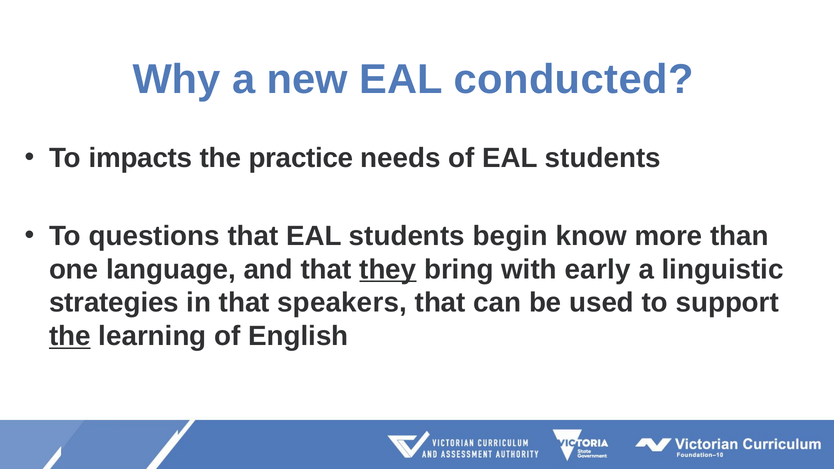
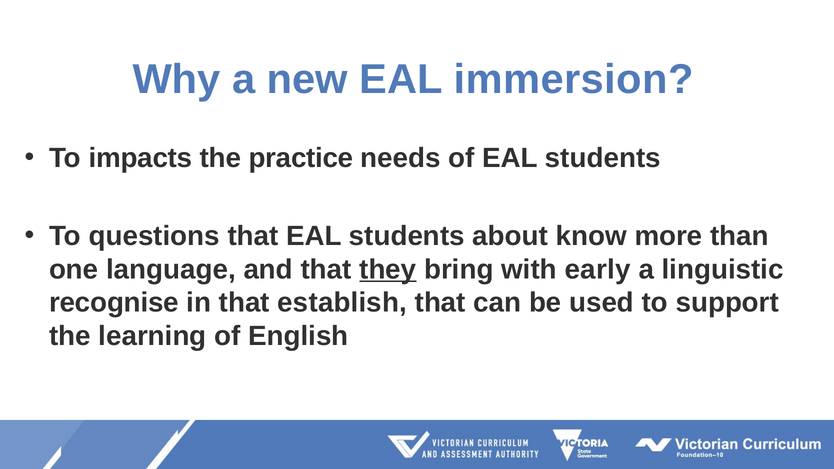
conducted: conducted -> immersion (574, 80)
begin: begin -> about (510, 236)
strategies: strategies -> recognise (114, 303)
speakers: speakers -> establish (342, 303)
the underline: present -> none (70, 336)
